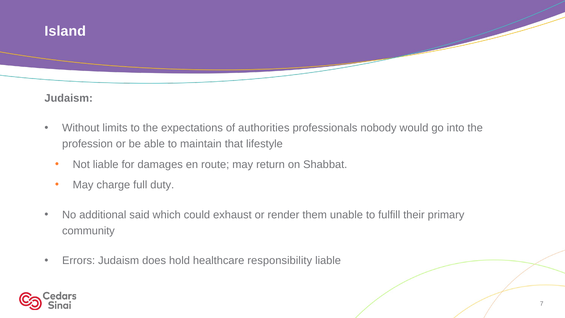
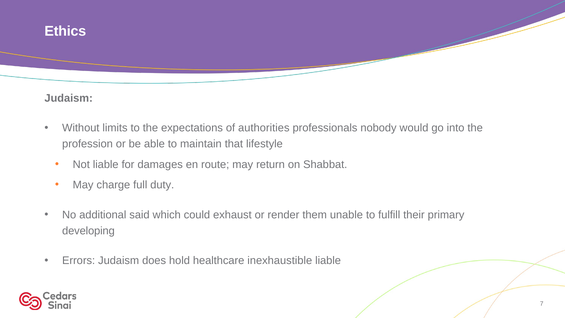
Island: Island -> Ethics (65, 31)
community: community -> developing (88, 231)
responsibility: responsibility -> inexhaustible (280, 261)
